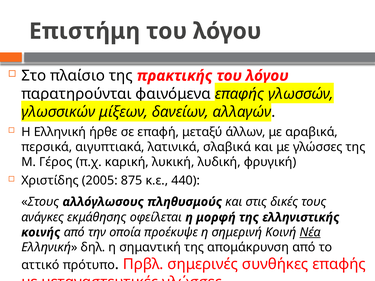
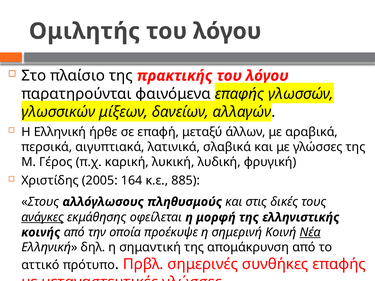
Επιστήμη: Επιστήμη -> Ομιλητής (84, 31)
875: 875 -> 164 (132, 181)
440: 440 -> 885 (186, 181)
ανάγκες underline: none -> present (43, 218)
